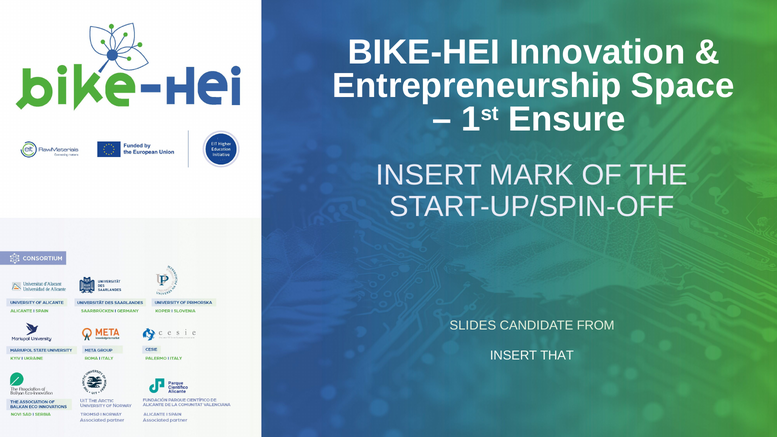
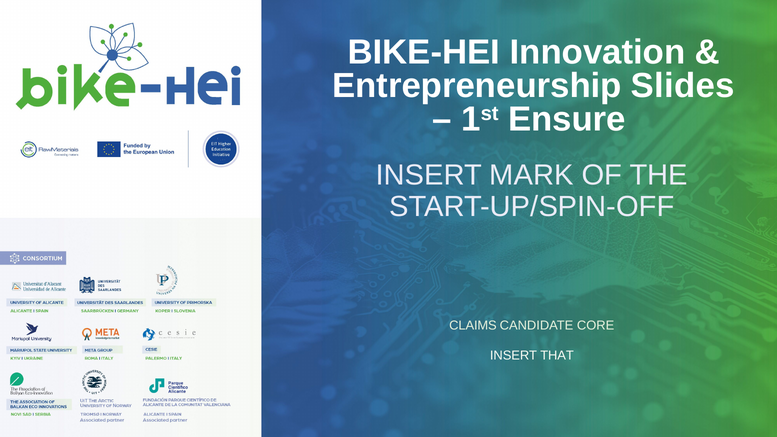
Space: Space -> Slides (683, 86)
SLIDES: SLIDES -> CLAIMS (473, 326)
FROM: FROM -> CORE (596, 326)
